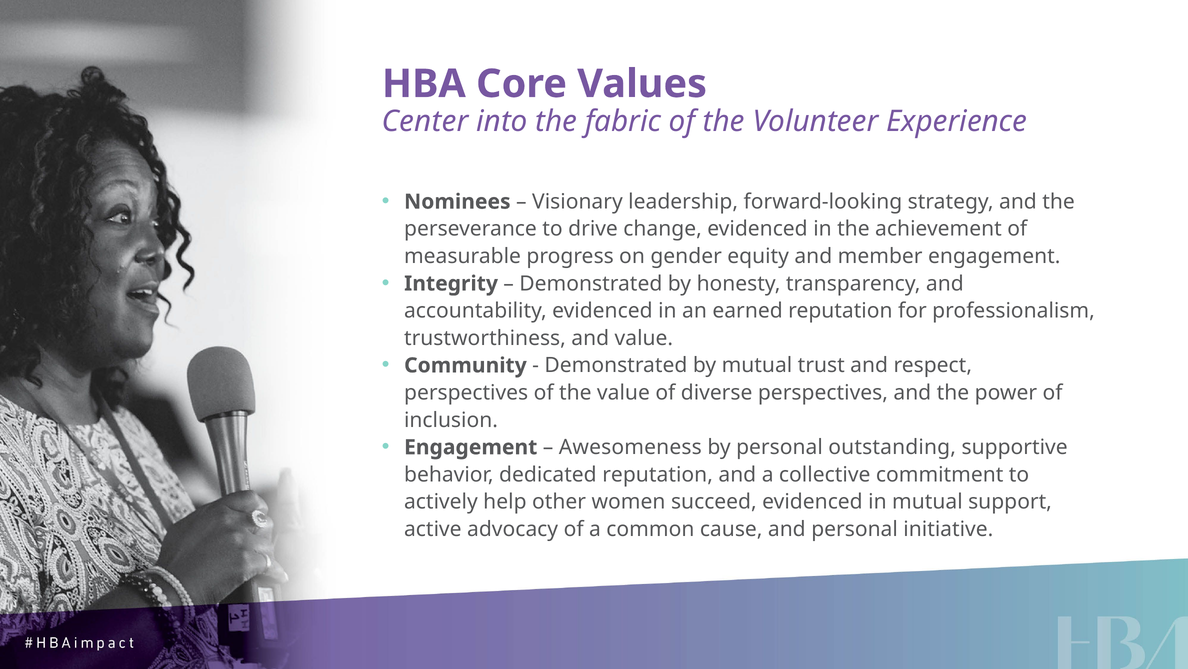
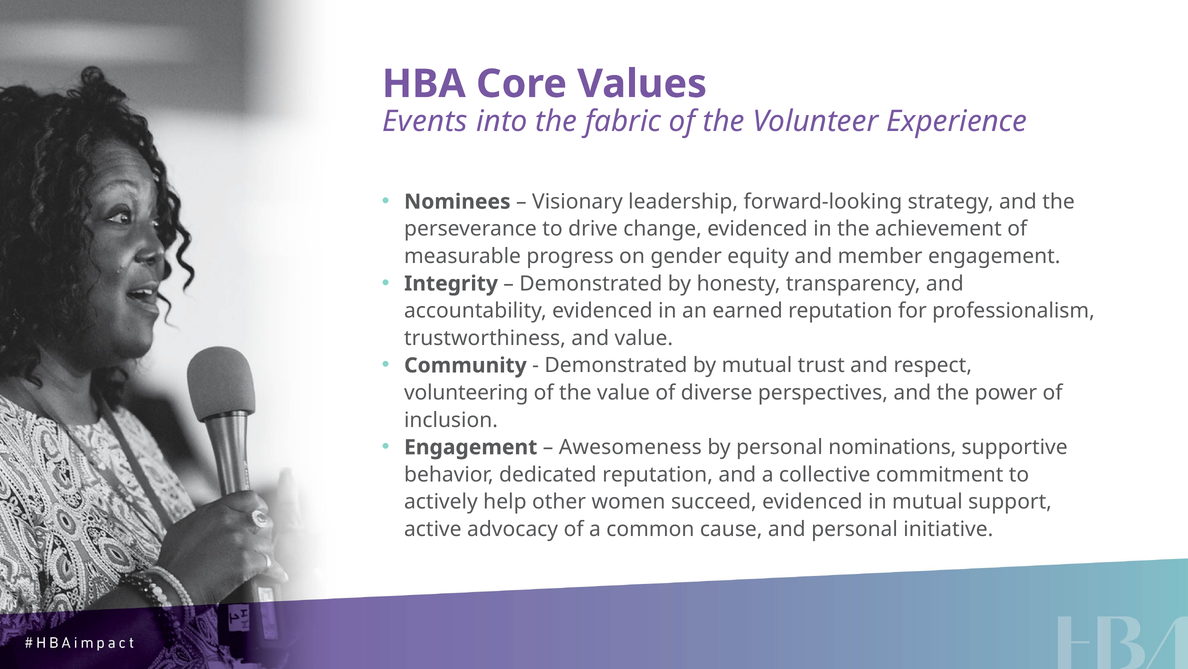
Center: Center -> Events (425, 121)
perspectives: perspectives -> volunteering (466, 392)
outstanding: outstanding -> nominations (892, 447)
